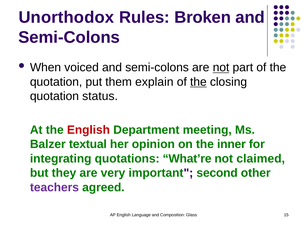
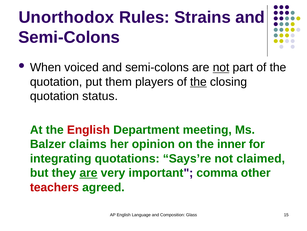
Broken: Broken -> Strains (203, 17)
explain: explain -> players (154, 82)
textual: textual -> claims (88, 144)
What’re: What’re -> Says’re (187, 158)
are underline: none -> present (88, 172)
second: second -> comma (217, 172)
teachers colour: purple -> red (54, 187)
